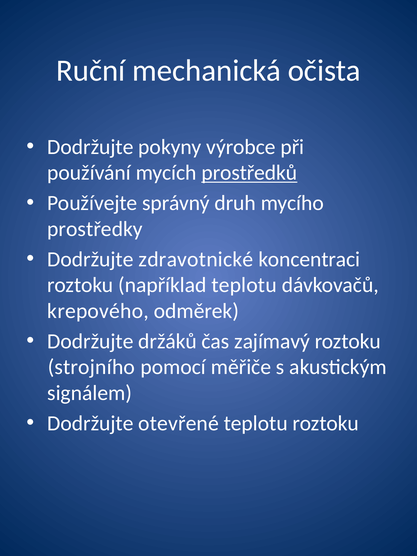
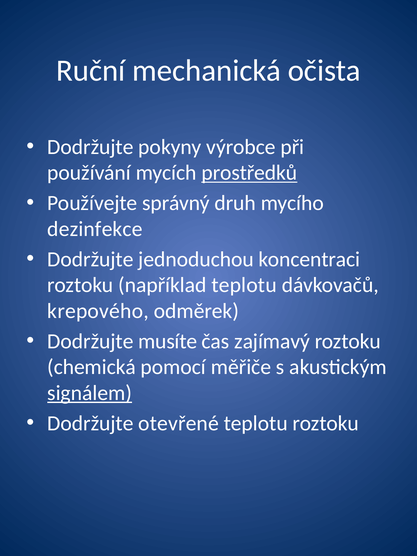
prostředky: prostředky -> dezinfekce (95, 229)
zdravotnické: zdravotnické -> jednoduchou (196, 259)
držáků: držáků -> musíte (168, 341)
strojního: strojního -> chemická (92, 367)
signálem underline: none -> present (90, 393)
